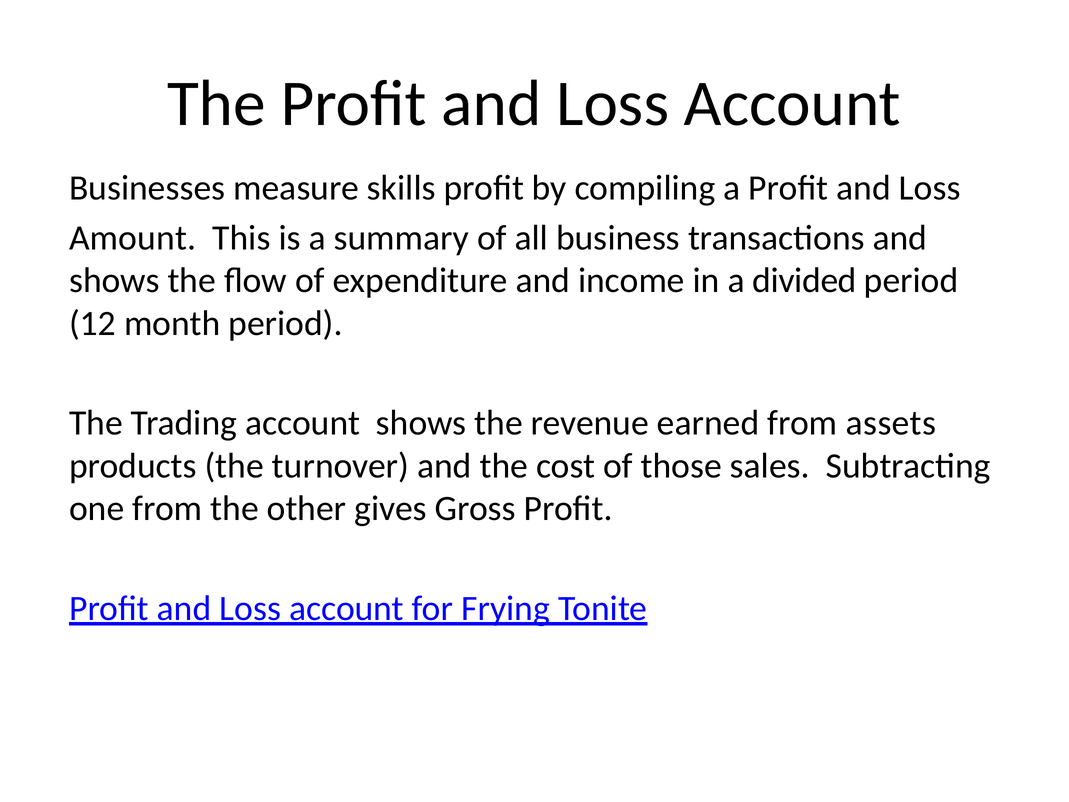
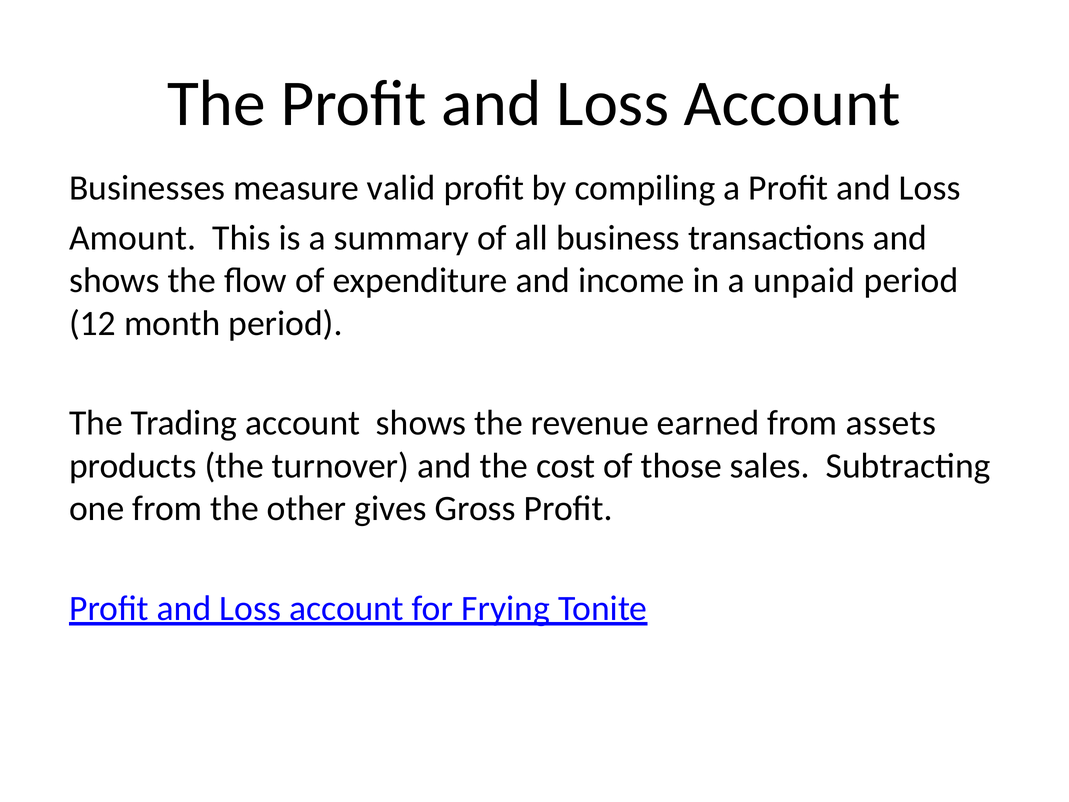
skills: skills -> valid (401, 188)
divided: divided -> unpaid (804, 281)
